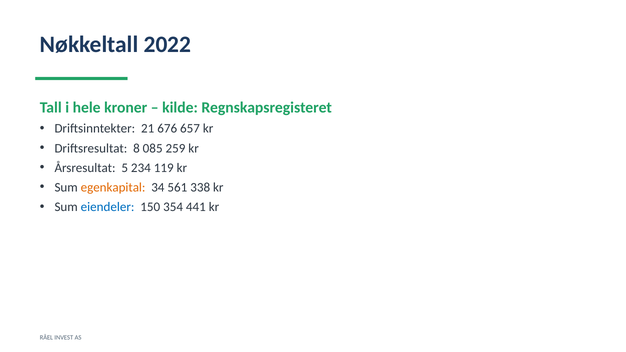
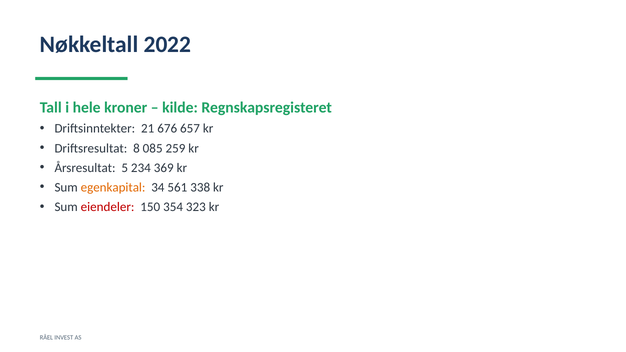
119: 119 -> 369 (164, 168)
eiendeler colour: blue -> red (108, 207)
441: 441 -> 323 (196, 207)
